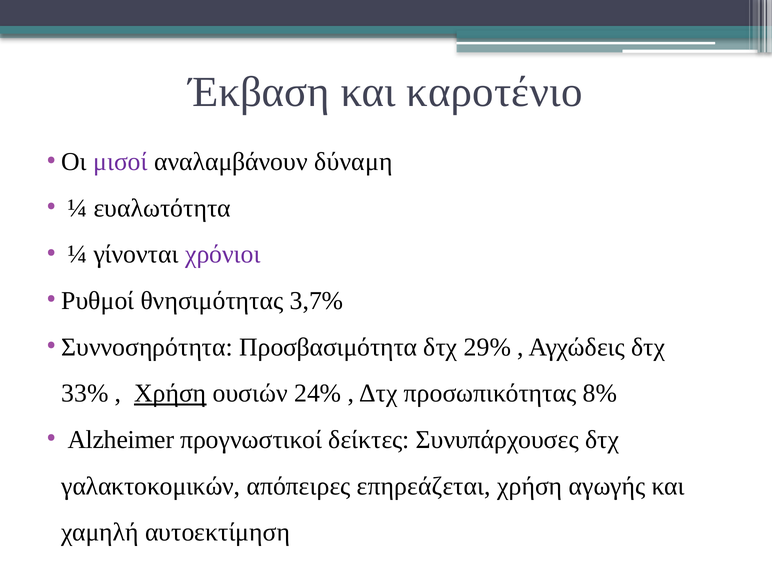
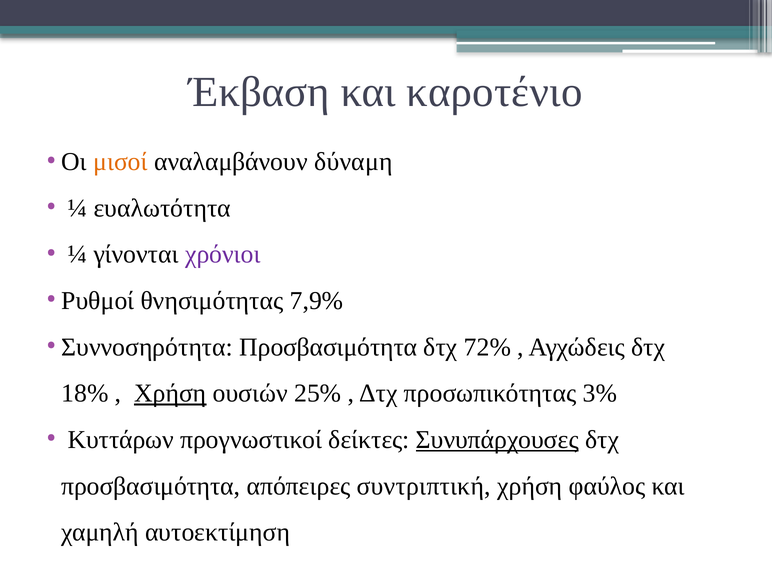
μισοί colour: purple -> orange (120, 162)
3,7%: 3,7% -> 7,9% (317, 301)
29%: 29% -> 72% (487, 347)
33%: 33% -> 18% (85, 393)
24%: 24% -> 25% (318, 393)
8%: 8% -> 3% (600, 393)
Alzheimer: Alzheimer -> Κυττάρων (121, 440)
Συνυπάρχουσες underline: none -> present (497, 440)
γαλακτοκομικών: γαλακτοκομικών -> προσβασιμότητα (151, 486)
επηρεάζεται: επηρεάζεται -> συντριπτική (424, 486)
αγωγής: αγωγής -> φαύλος (607, 486)
